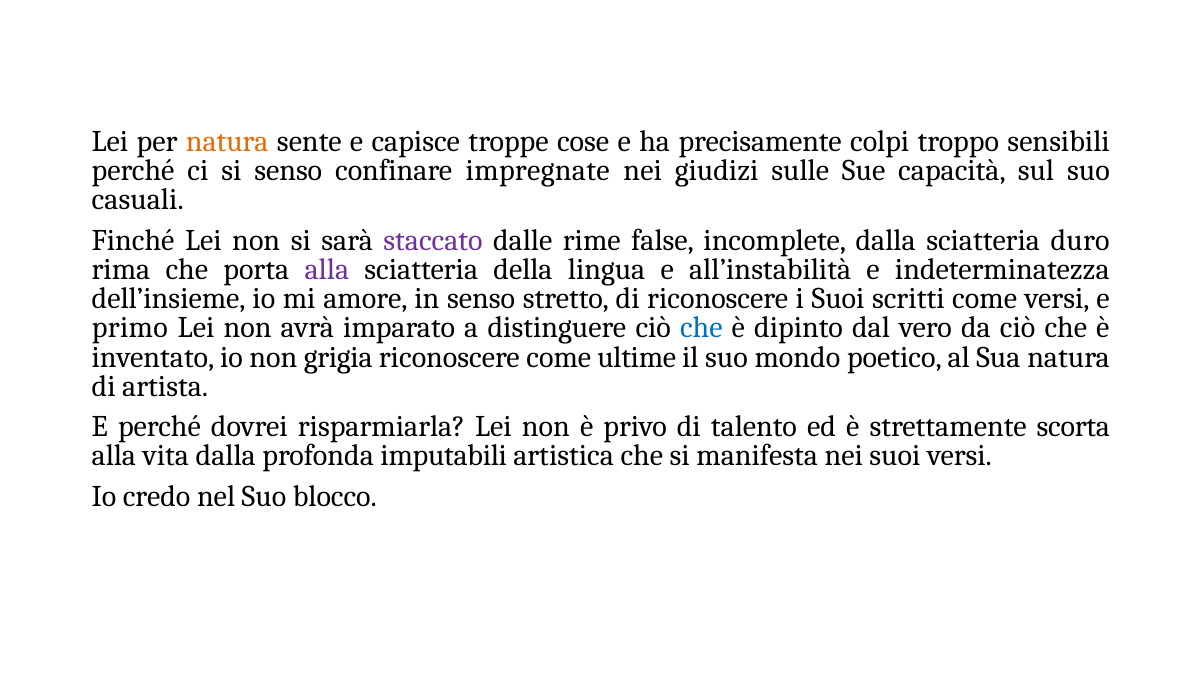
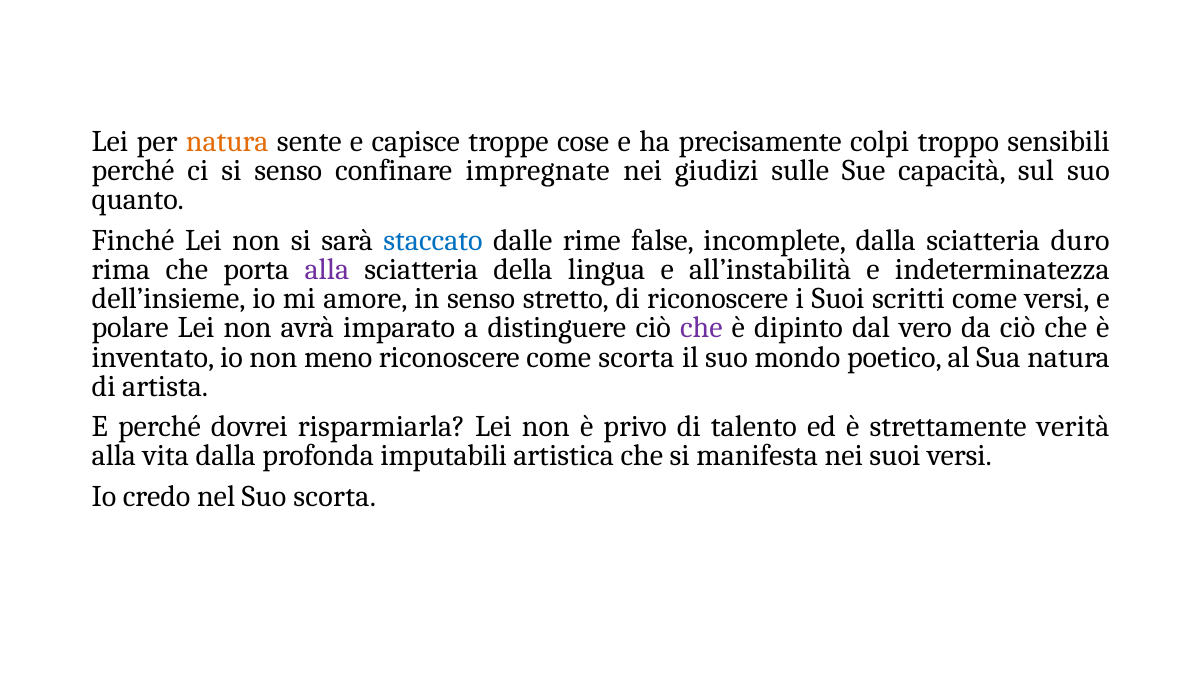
casuali: casuali -> quanto (138, 200)
staccato colour: purple -> blue (433, 240)
primo: primo -> polare (130, 328)
che colour: blue -> purple (701, 328)
grigia: grigia -> meno (338, 357)
come ultime: ultime -> scorta (636, 357)
scorta: scorta -> verità (1073, 427)
Suo blocco: blocco -> scorta (335, 497)
